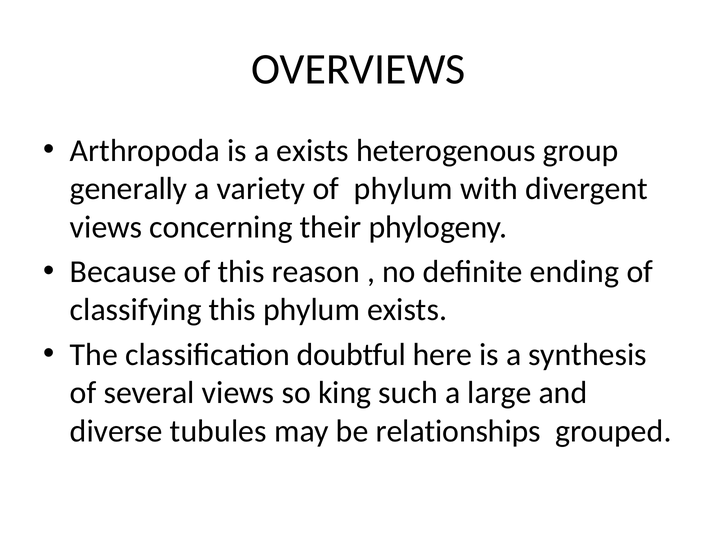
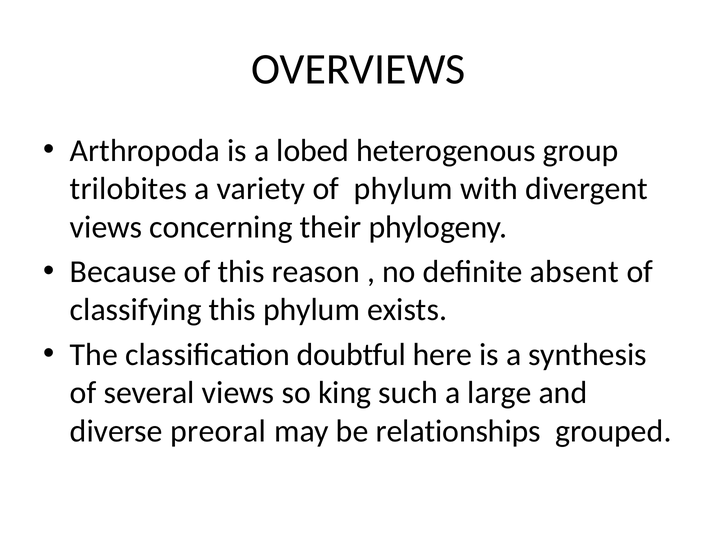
a exists: exists -> lobed (313, 150)
generally: generally -> trilobites (129, 189)
ending: ending -> absent (574, 272)
tubules: tubules -> preoral (218, 431)
